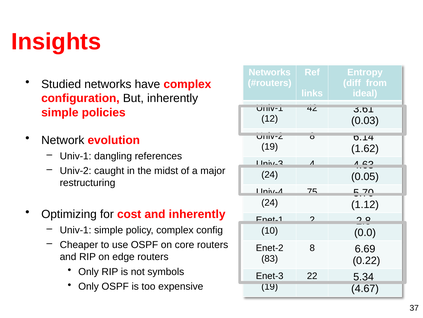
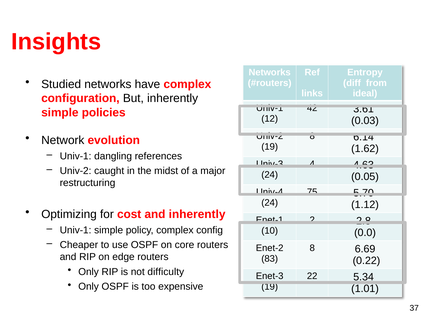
symbols: symbols -> difficulty (166, 271)
4.67: 4.67 -> 1.01 (365, 288)
